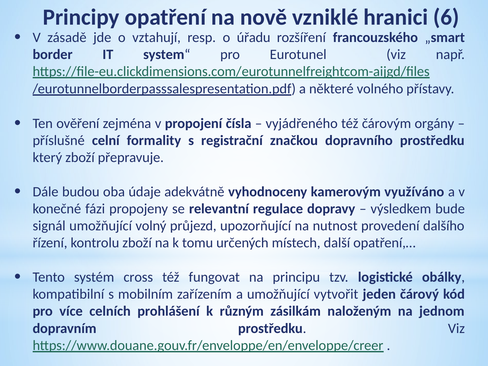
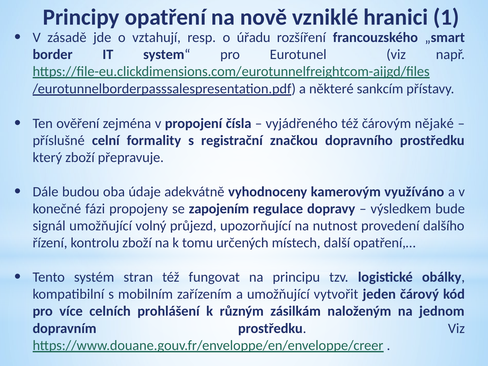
6: 6 -> 1 (446, 17)
volného: volného -> sankcím (380, 89)
čárovým orgány: orgány -> nějaké (434, 123)
relevantní: relevantní -> zapojením (219, 209)
cross: cross -> stran (138, 277)
